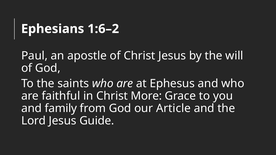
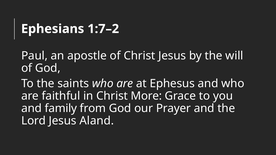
1:6–2: 1:6–2 -> 1:7–2 (103, 29)
Article: Article -> Prayer (173, 108)
Guide: Guide -> Aland (97, 121)
